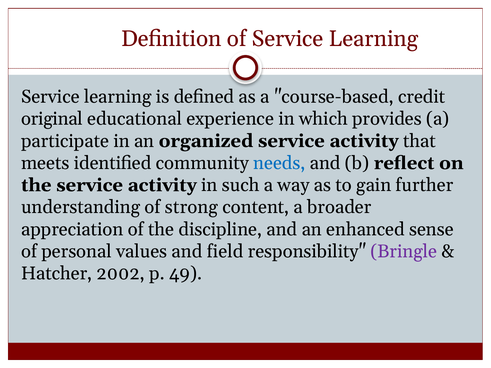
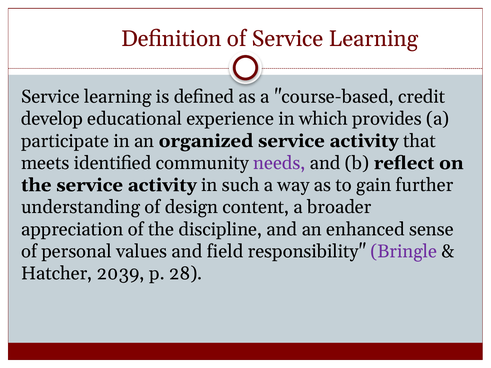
original: original -> develop (52, 119)
needs colour: blue -> purple (279, 163)
strong: strong -> design (192, 207)
2002: 2002 -> 2039 (121, 274)
49: 49 -> 28 (186, 274)
